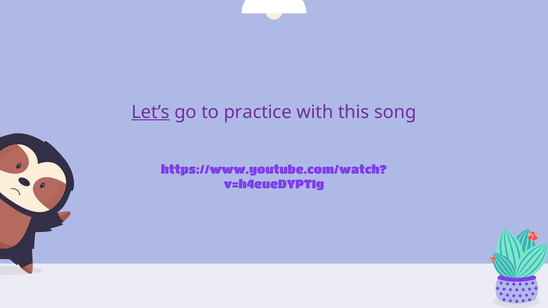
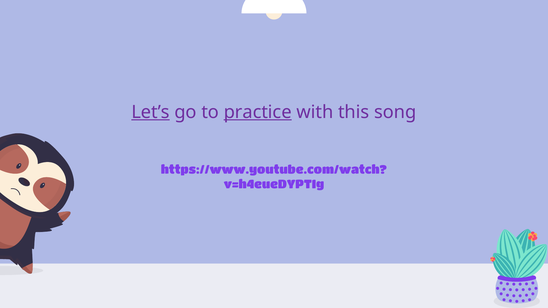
practice underline: none -> present (258, 112)
